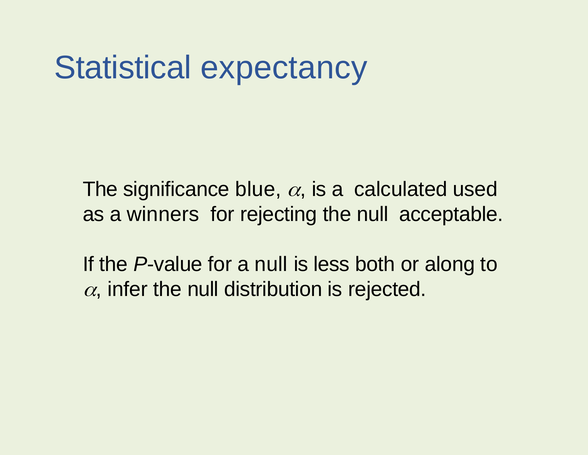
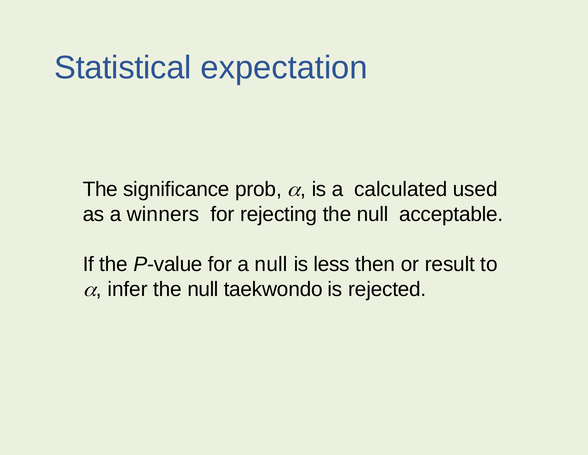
expectancy: expectancy -> expectation (284, 67)
blue: blue -> prob (258, 189)
both: both -> then (375, 264)
along: along -> result (450, 264)
distribution: distribution -> taekwondo (273, 289)
